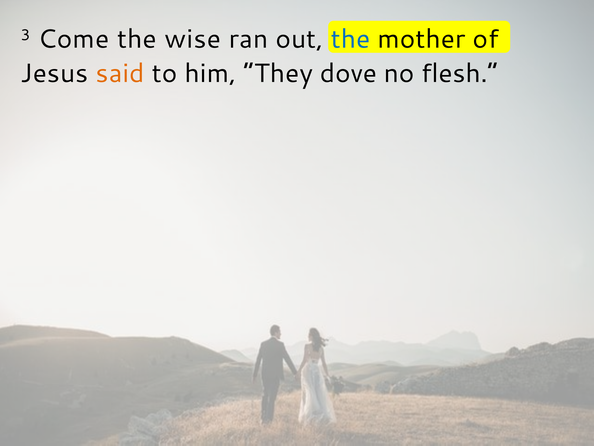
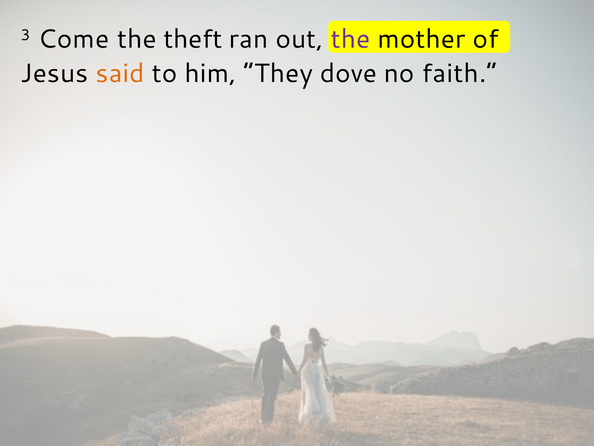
wise: wise -> theft (193, 39)
the colour: blue -> purple (351, 39)
flesh: flesh -> faith (460, 73)
